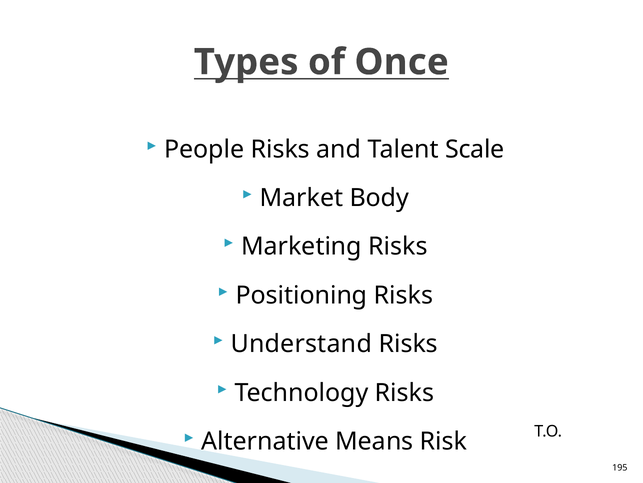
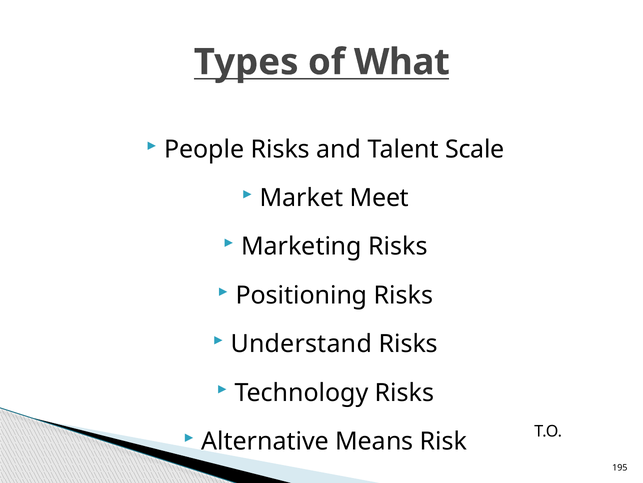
Once: Once -> What (402, 62)
Body: Body -> Meet (379, 198)
